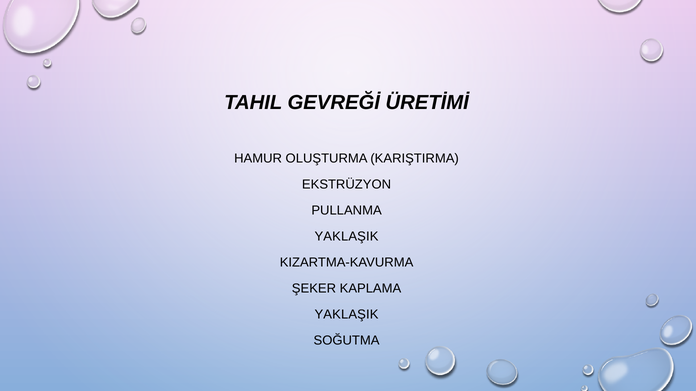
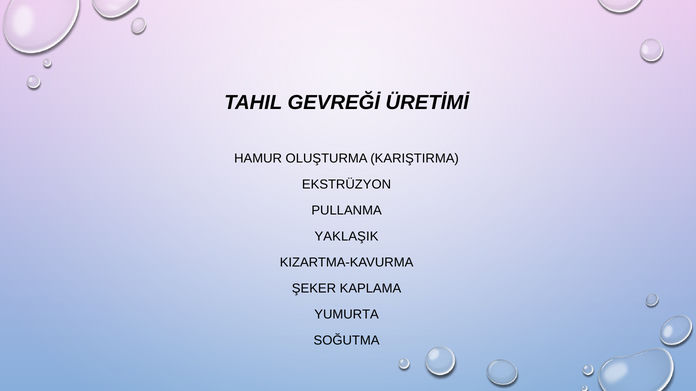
YAKLAŞIK: YAKLAŞIK -> YUMURTA (347, 315)
